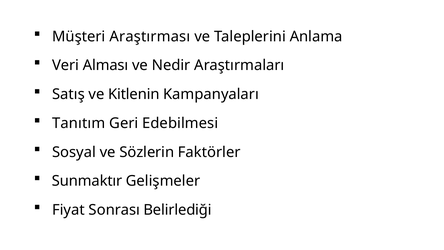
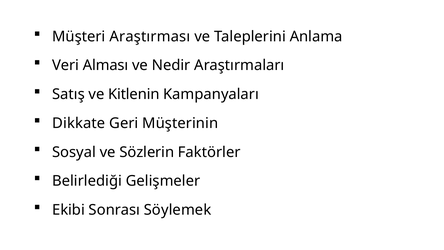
Tanıtım: Tanıtım -> Dikkate (79, 123)
Edebilmesi: Edebilmesi -> Müşterinin (180, 123)
Sunmaktır: Sunmaktır -> Belirlediği (87, 181)
Fiyat: Fiyat -> Ekibi (69, 210)
Belirlediği: Belirlediği -> Söylemek (178, 210)
